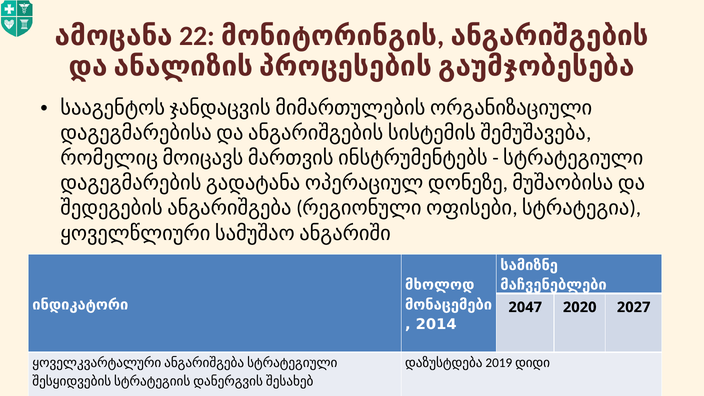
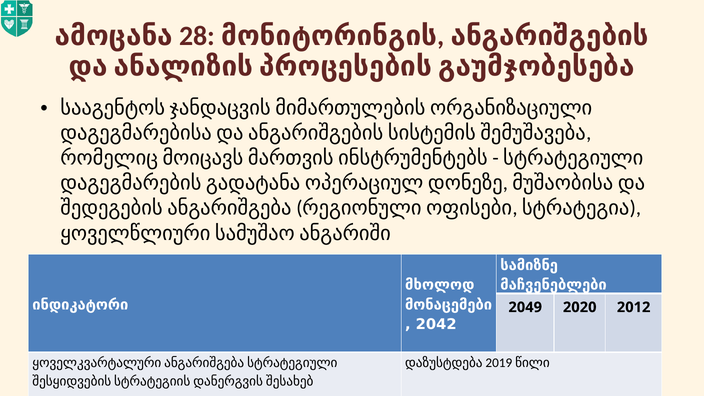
22: 22 -> 28 (197, 36)
2047: 2047 -> 2049 (525, 307)
2027: 2027 -> 2012 (634, 307)
2014: 2014 -> 2042 (436, 324)
დიდი: დიდი -> წილი (532, 363)
